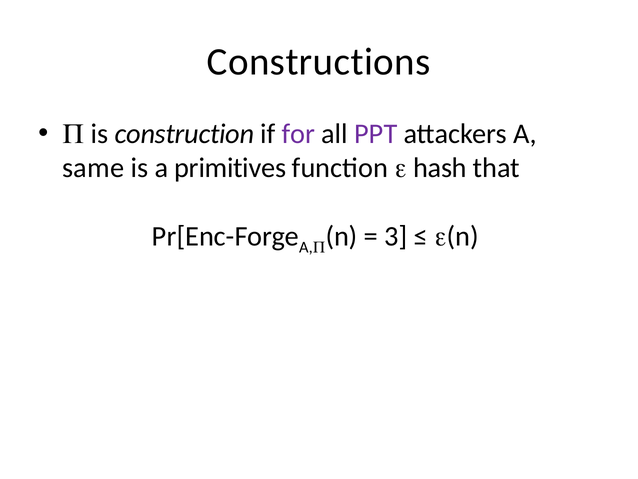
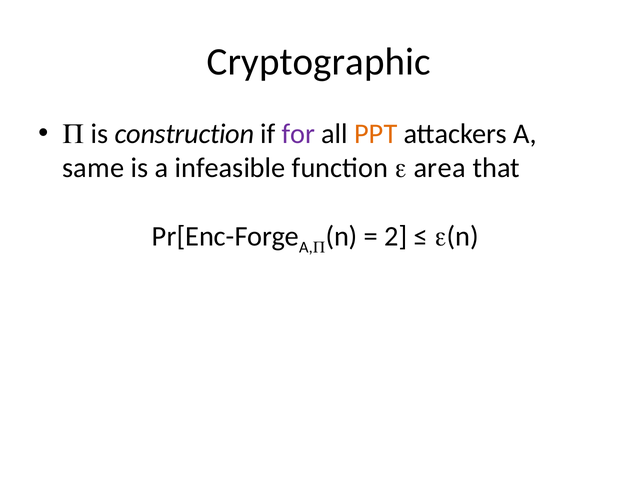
Constructions: Constructions -> Cryptographic (319, 62)
PPT colour: purple -> orange (376, 134)
primitives: primitives -> infeasible (230, 168)
hash: hash -> area (440, 168)
3: 3 -> 2 (396, 236)
